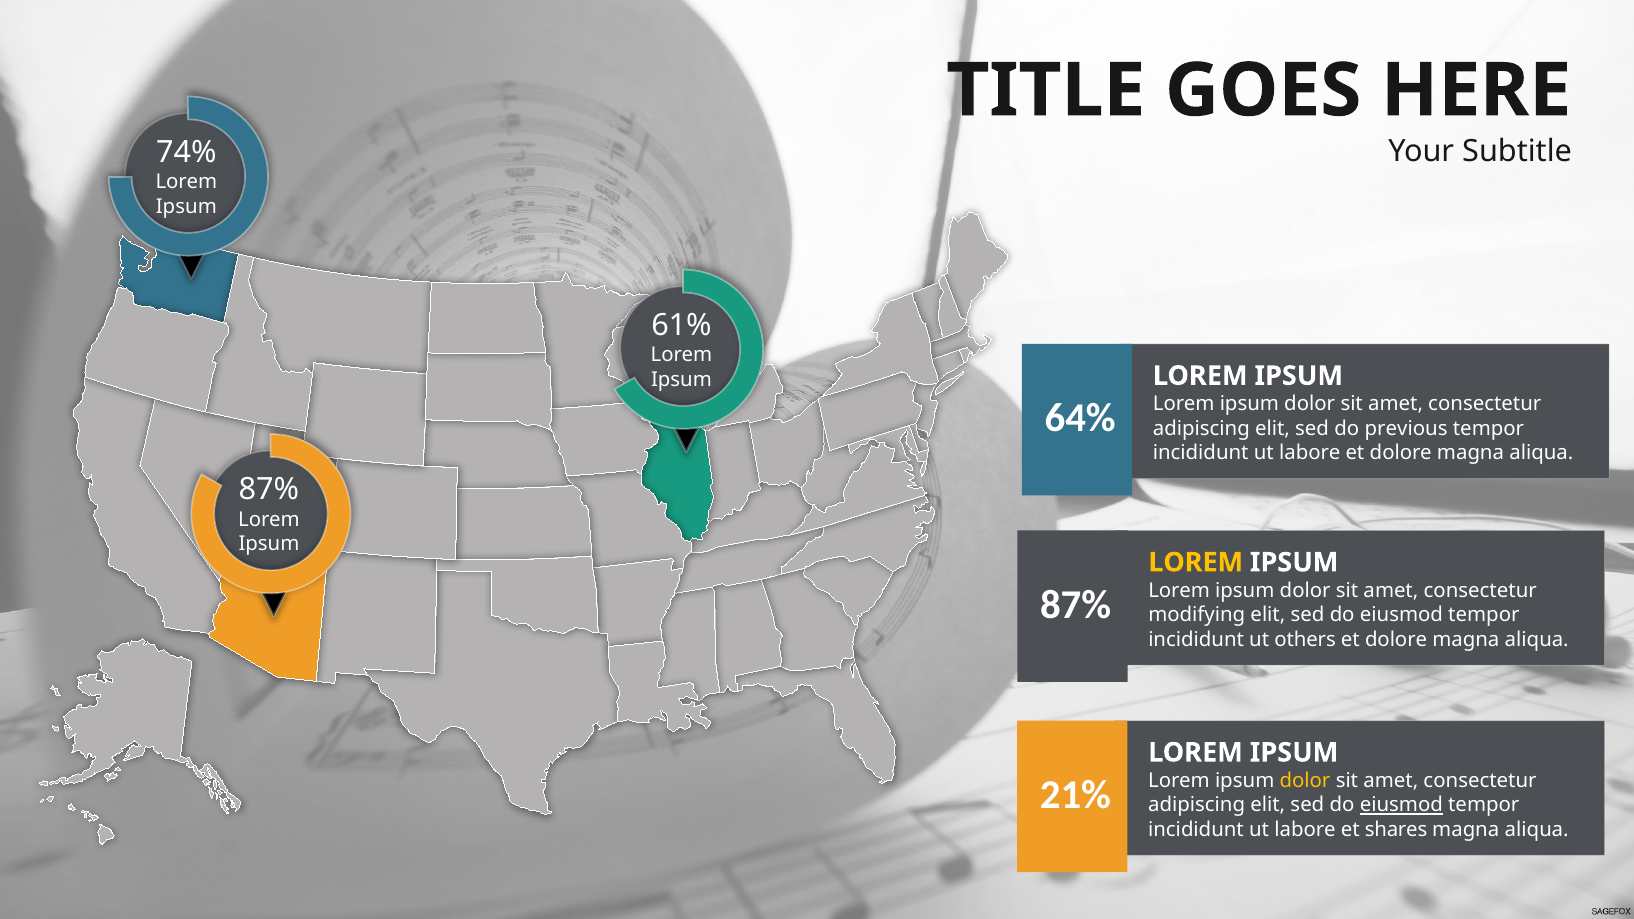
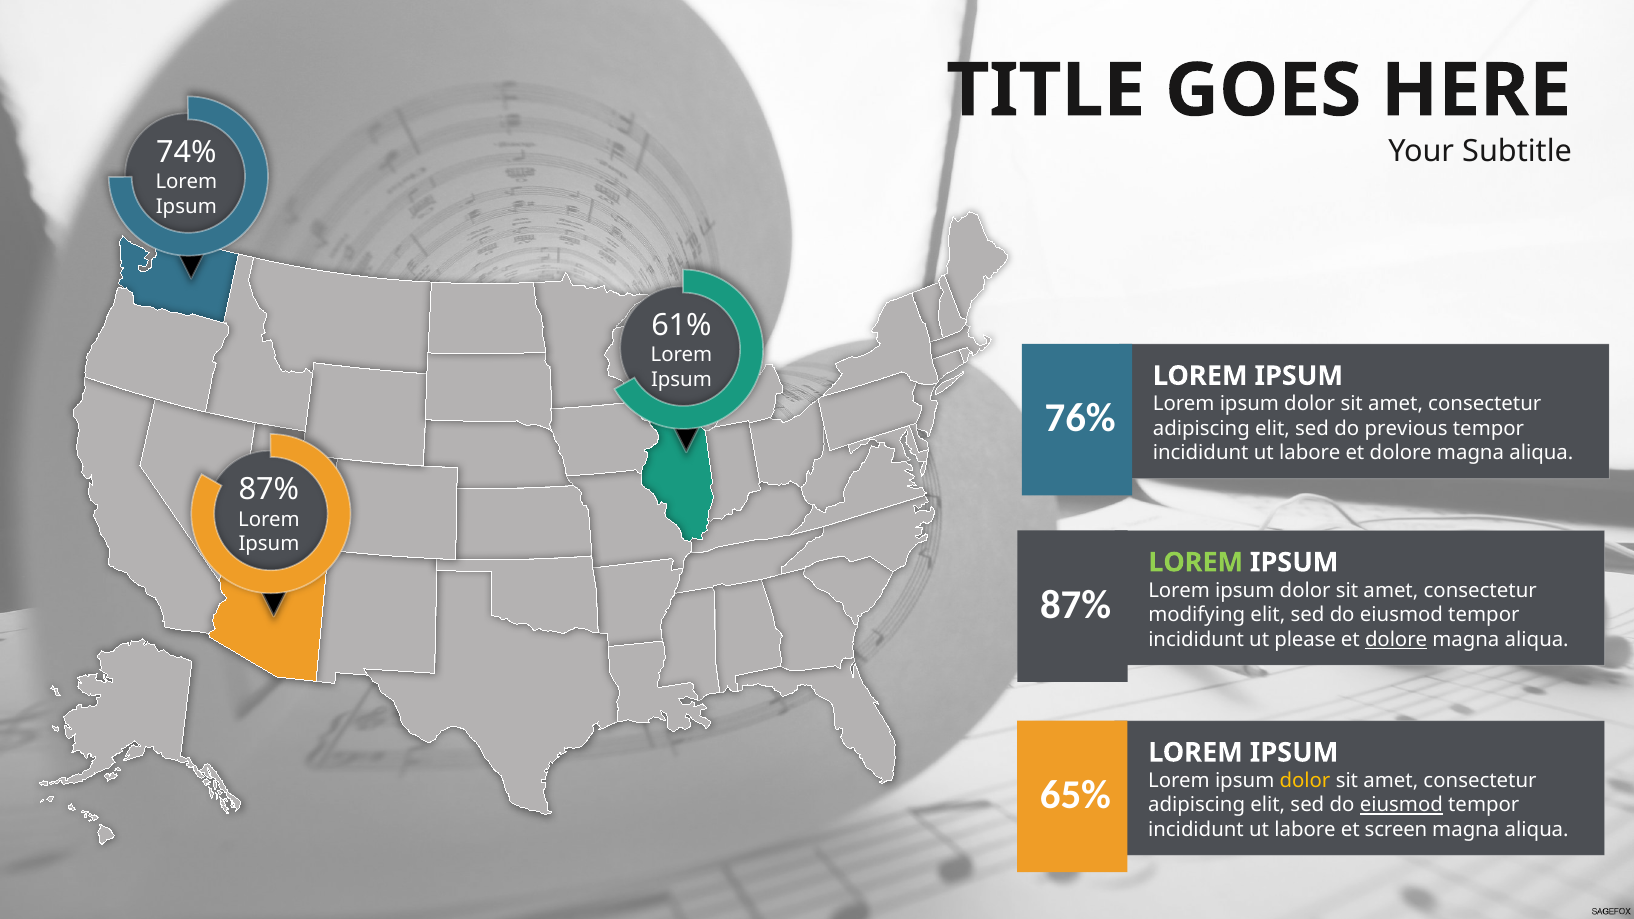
64%: 64% -> 76% (1080, 418)
LOREM colour: yellow -> light green (1196, 563)
others: others -> please (1305, 640)
dolore underline: none -> present (1396, 640)
21%: 21% -> 65% (1075, 795)
shares: shares -> screen (1396, 830)
